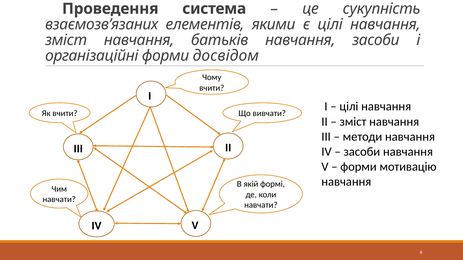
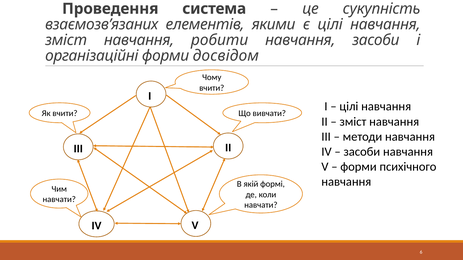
батьків: батьків -> робити (220, 40)
мотивацію: мотивацію -> психічного (408, 167)
